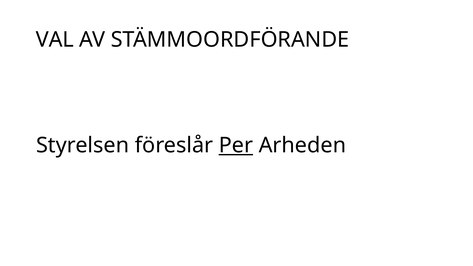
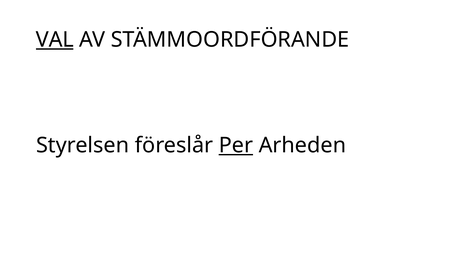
VAL underline: none -> present (55, 40)
